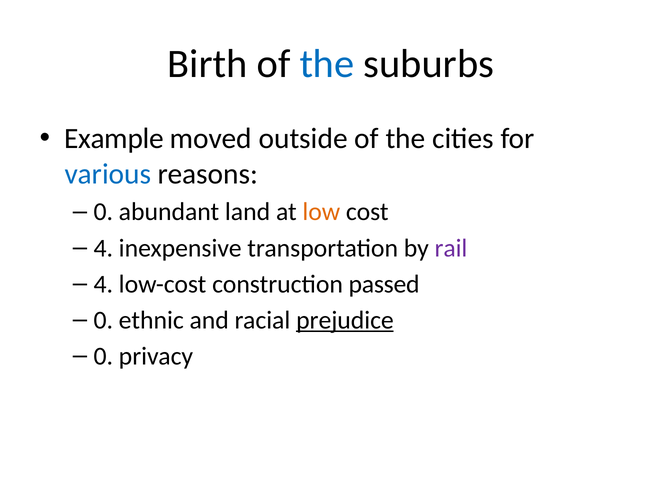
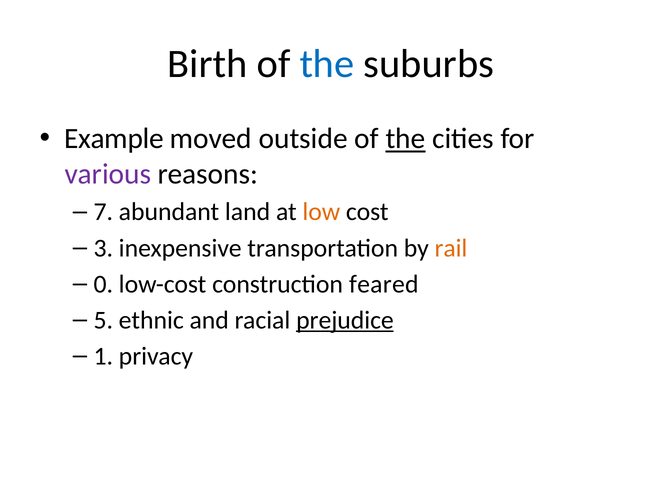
the underline: none -> present (406, 139)
various colour: blue -> purple (108, 174)
0: 0 -> 7 (103, 212)
4: 4 -> 3 (103, 248)
rail colour: purple -> orange (451, 248)
4: 4 -> 0 (103, 284)
passed: passed -> feared (384, 284)
0: 0 -> 5 (103, 320)
0: 0 -> 1 (103, 356)
